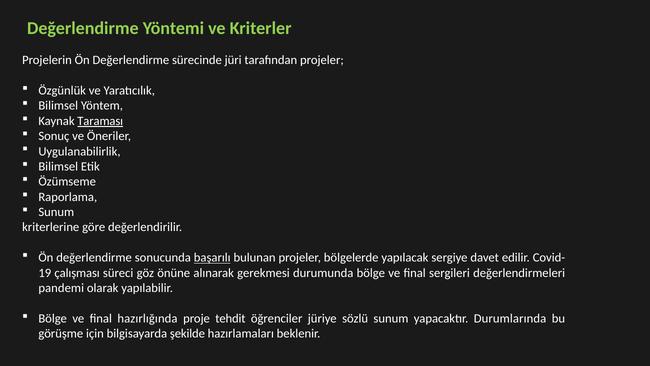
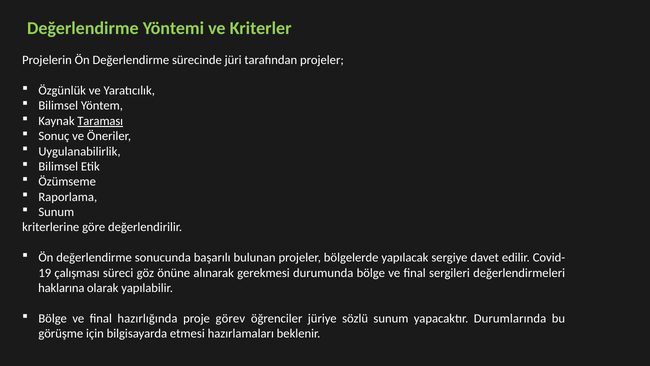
başarılı underline: present -> none (212, 257)
pandemi: pandemi -> haklarına (61, 288)
tehdit: tehdit -> görev (230, 318)
şekilde: şekilde -> etmesi (187, 333)
